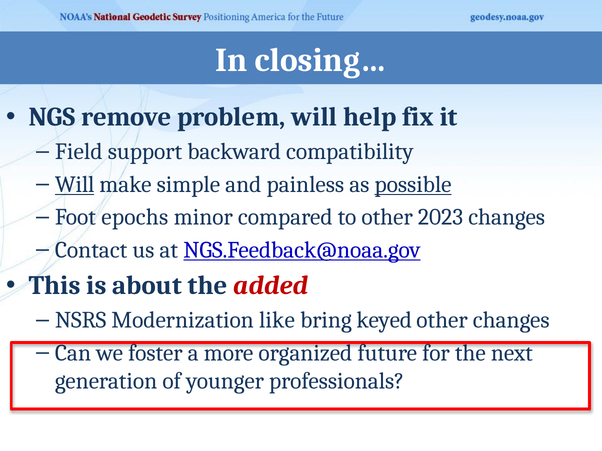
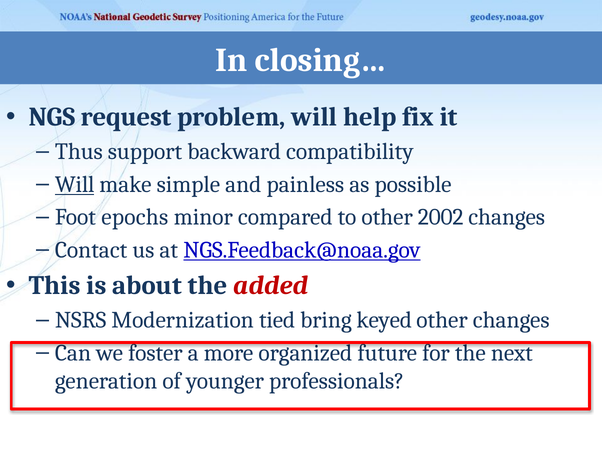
remove: remove -> request (126, 117)
Field: Field -> Thus (79, 152)
possible underline: present -> none (413, 185)
2023: 2023 -> 2002 (441, 217)
like: like -> tied (277, 321)
